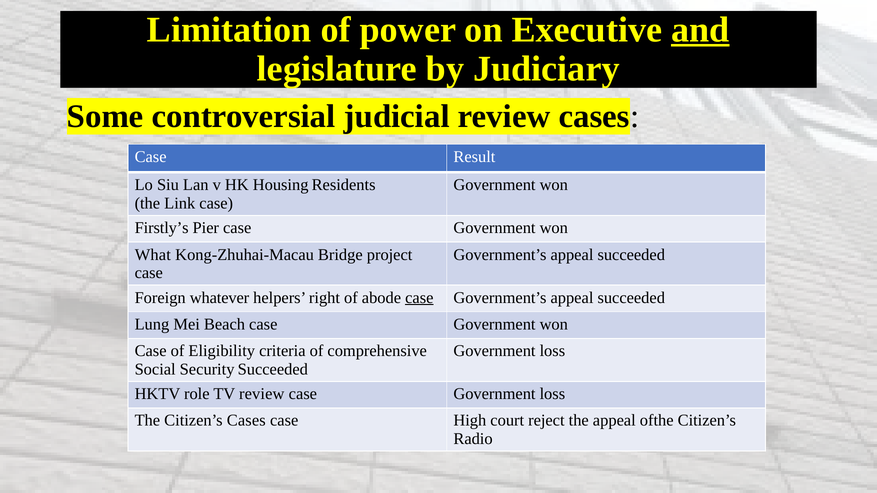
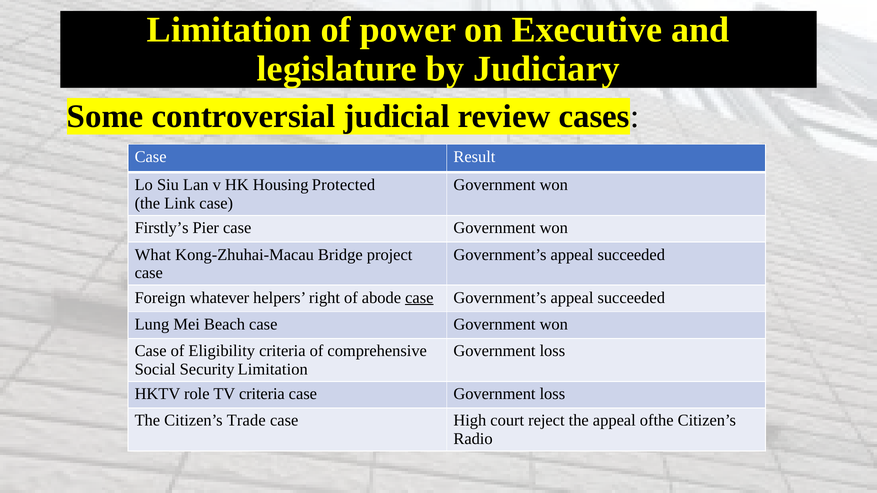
and underline: present -> none (700, 30)
Residents: Residents -> Protected (344, 185)
Security Succeeded: Succeeded -> Limitation (273, 369)
TV review: review -> criteria (262, 394)
Citizen’s Cases: Cases -> Trade (246, 421)
